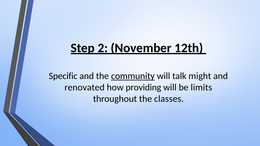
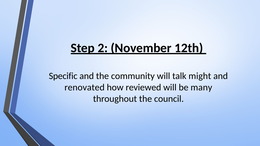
community underline: present -> none (133, 76)
providing: providing -> reviewed (143, 87)
limits: limits -> many (201, 87)
classes: classes -> council (169, 99)
